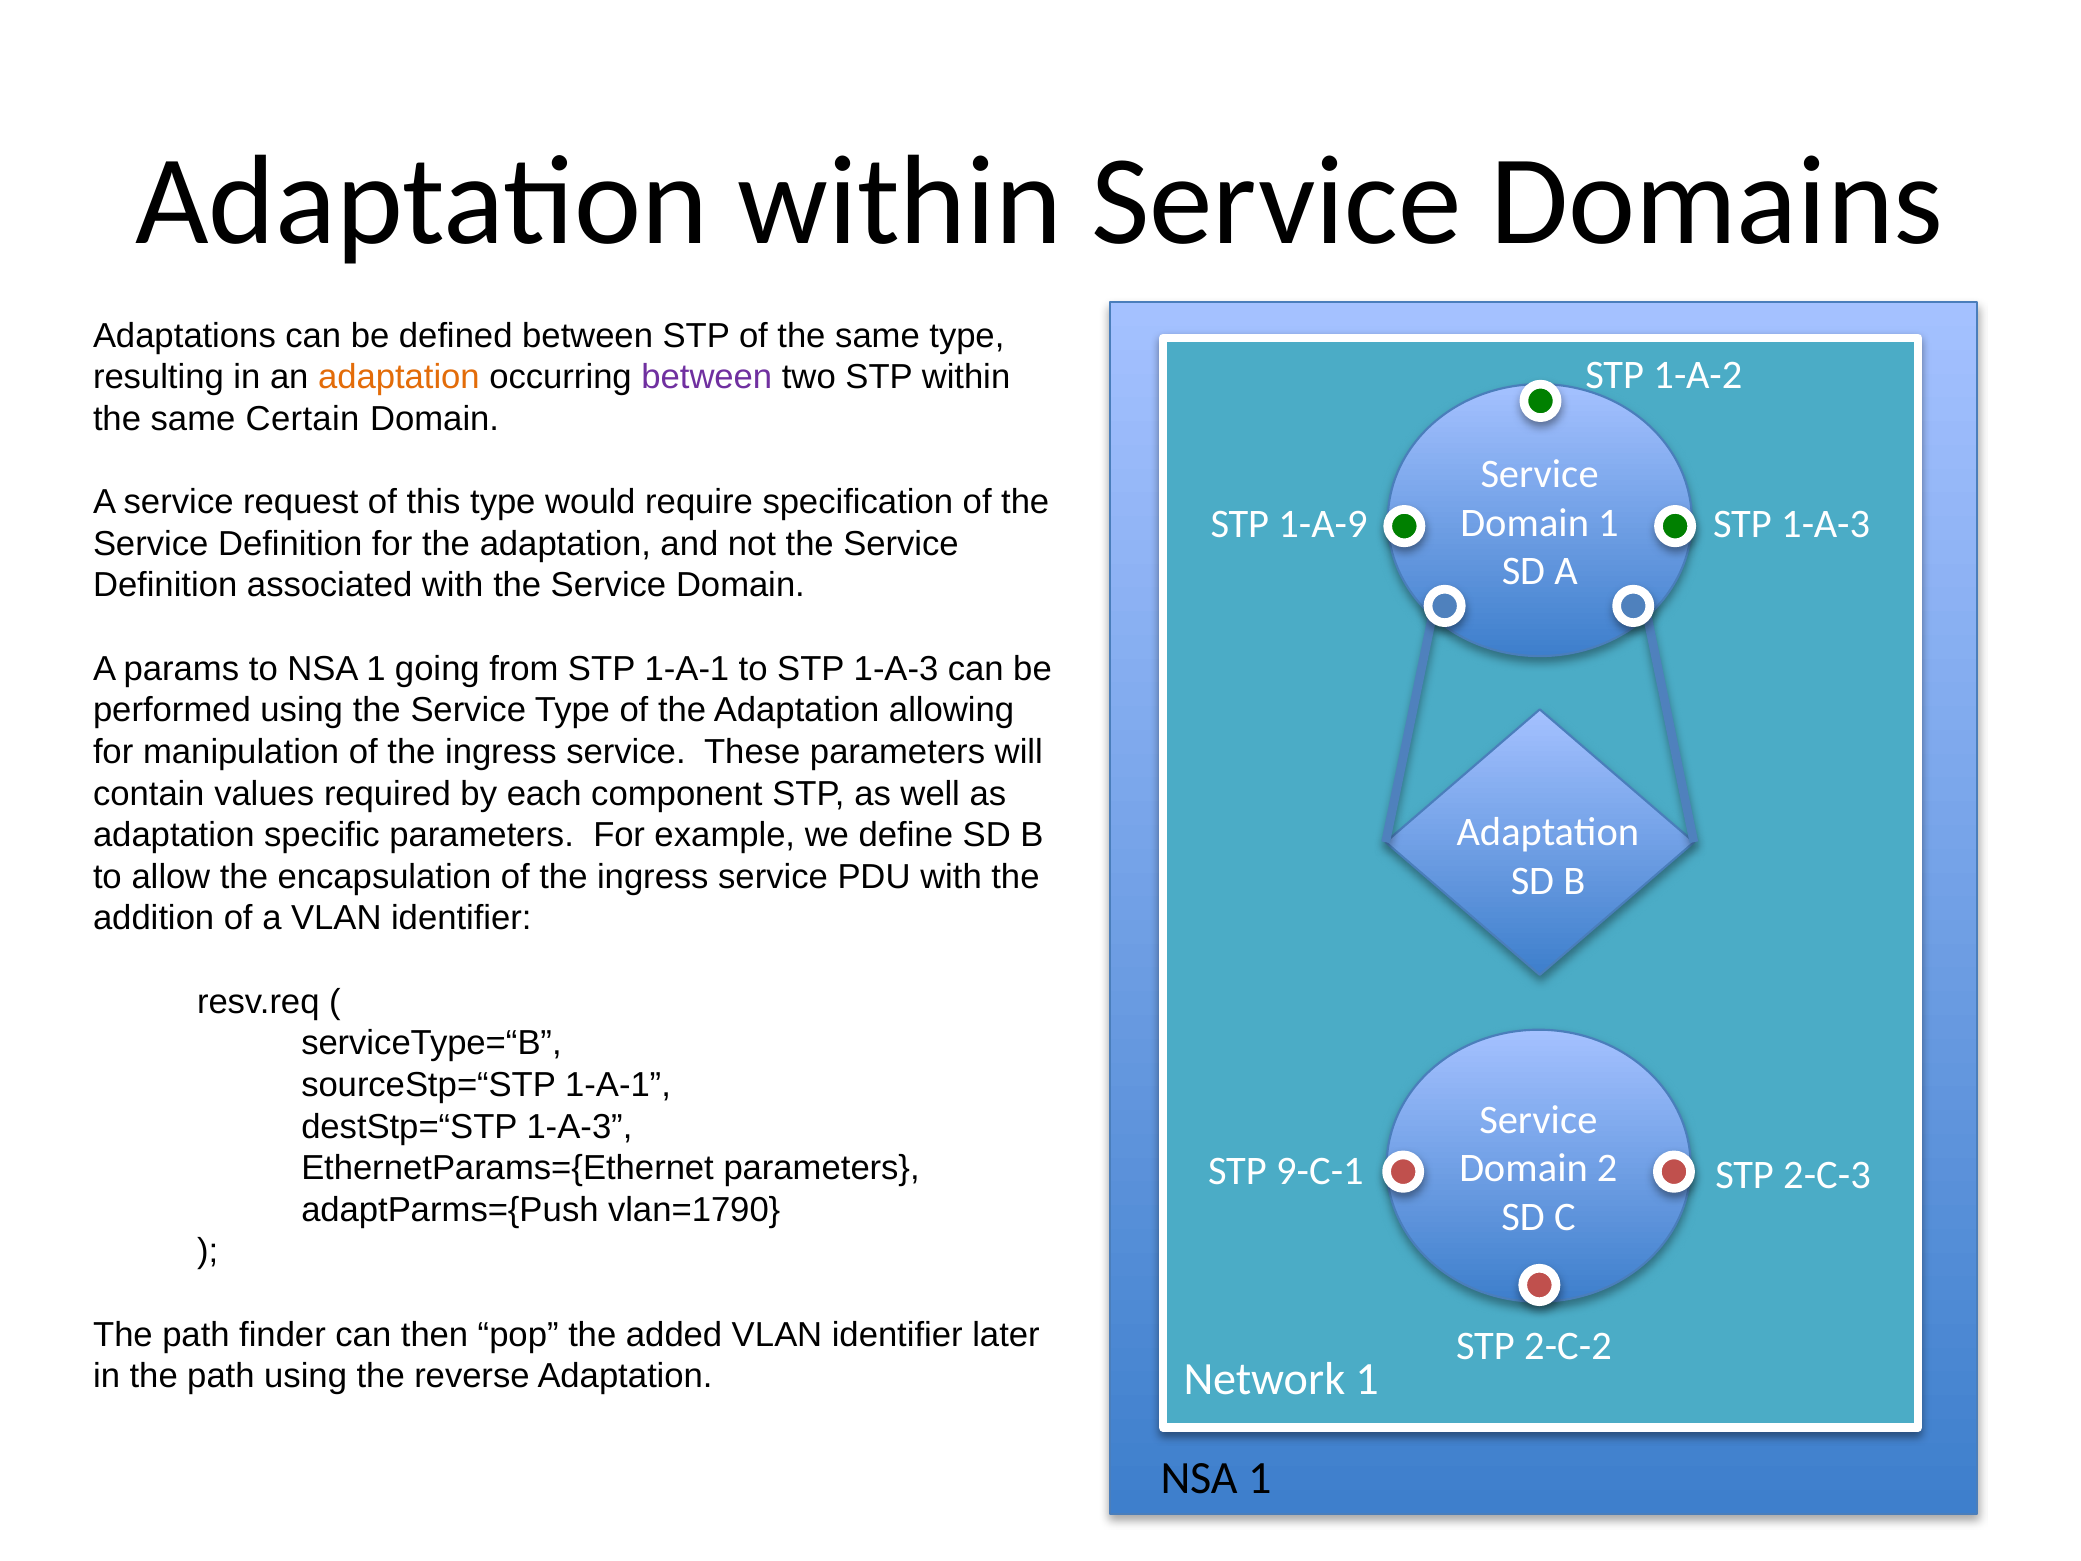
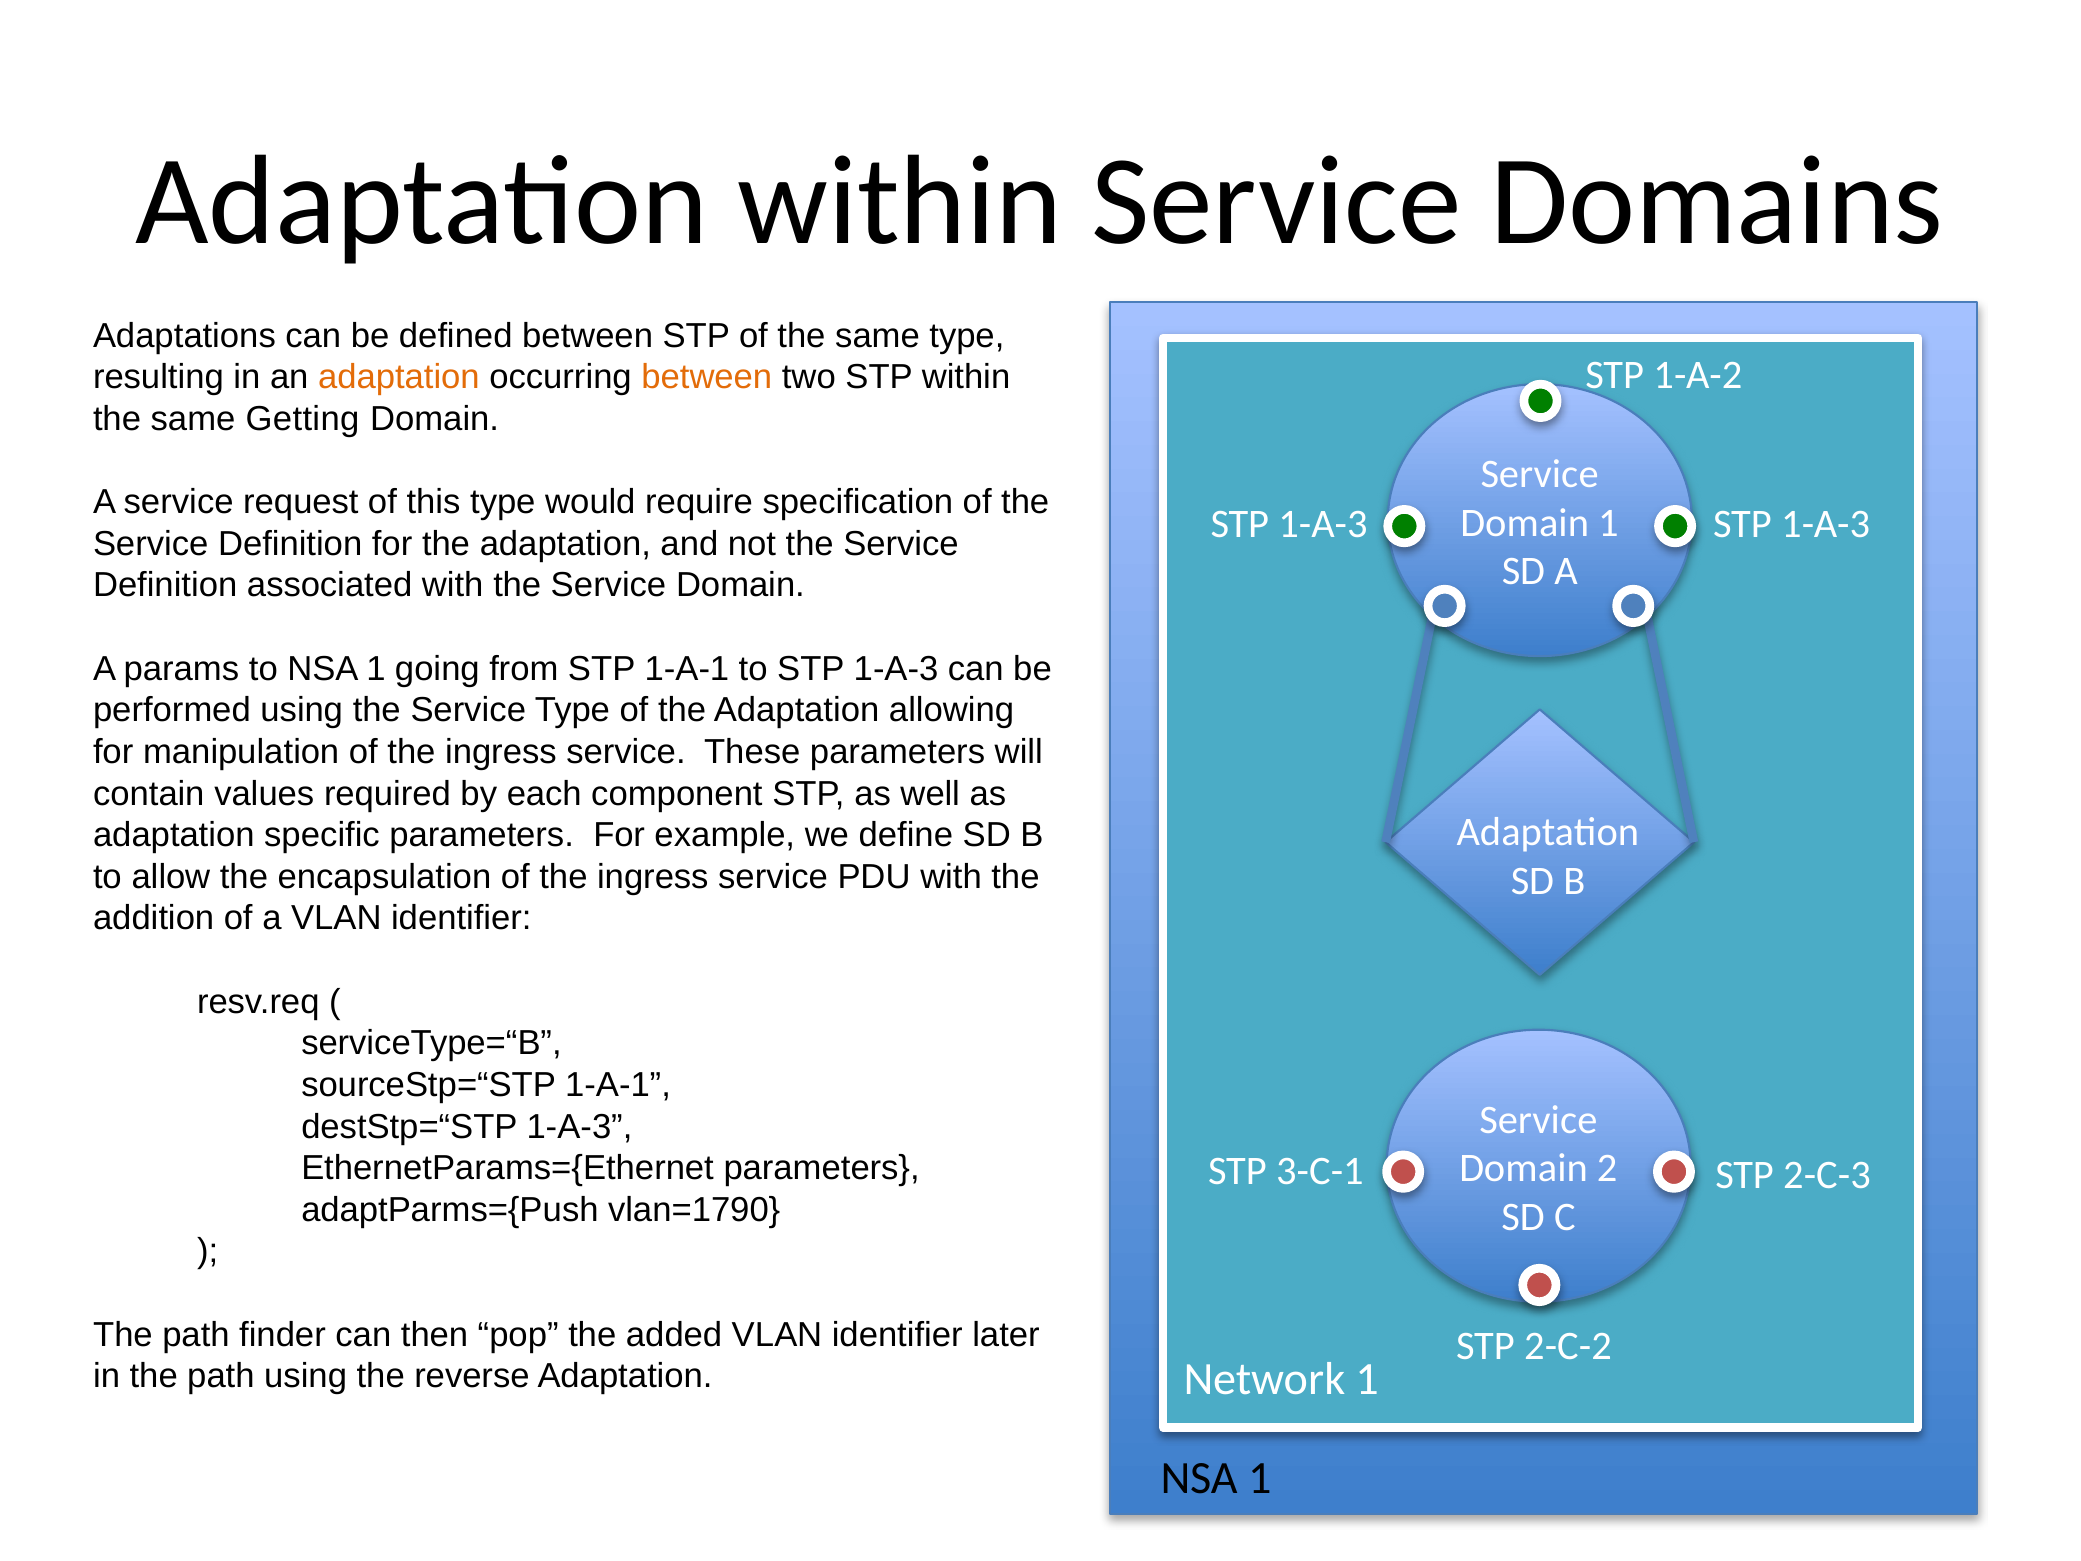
between colour: purple -> orange (707, 377)
Certain: Certain -> Getting (303, 419)
1-A-9: 1-A-9 -> 1-A-3 (1323, 524)
9-C-1: 9-C-1 -> 3-C-1 (1320, 1171)
